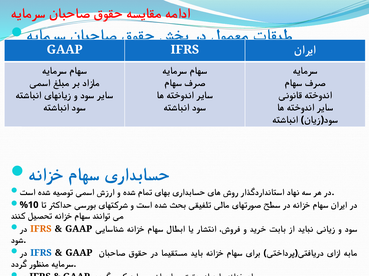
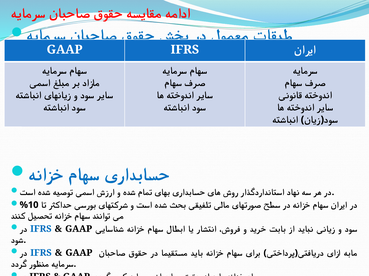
IFRS colour: orange -> blue (41, 229)
